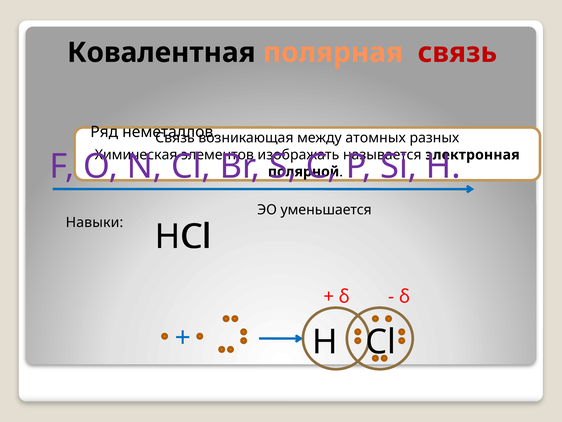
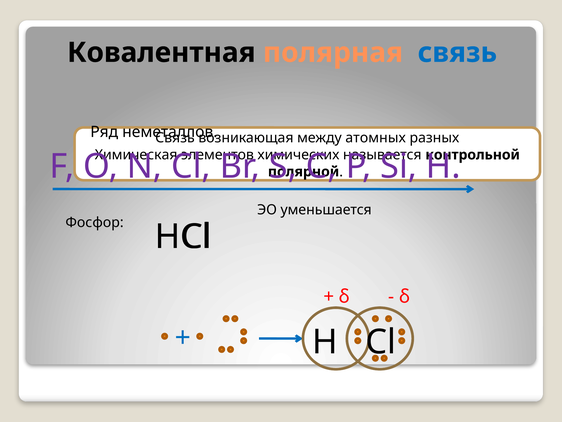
связь colour: red -> blue (457, 53)
изображать: изображать -> химических (298, 155)
электронная: электронная -> контрольной (473, 155)
Навыки: Навыки -> Фосфор (95, 222)
